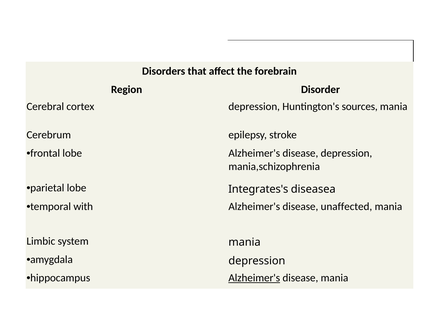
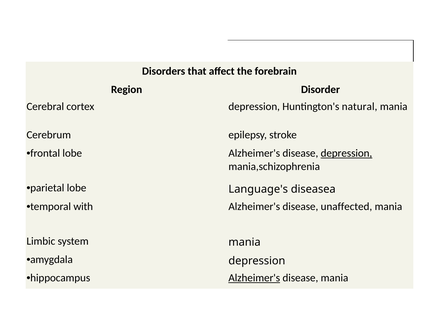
sources: sources -> natural (360, 107)
depression underline: none -> present (346, 153)
Integrates's: Integrates's -> Language's (258, 189)
